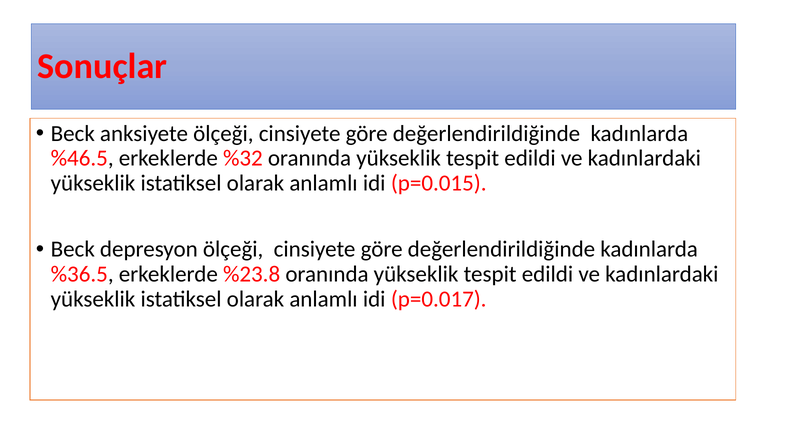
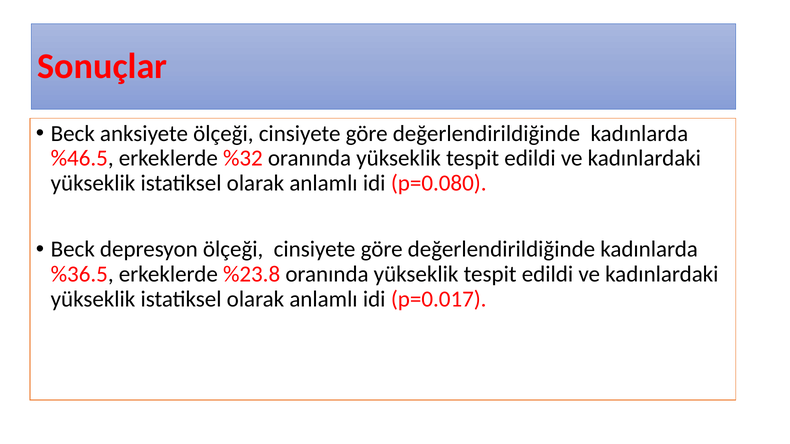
p=0.015: p=0.015 -> p=0.080 (439, 183)
